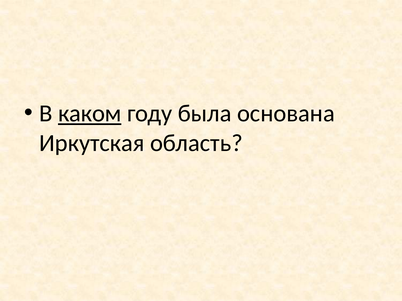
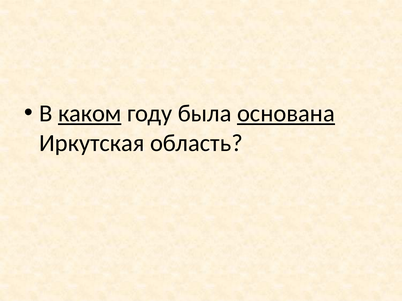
основана underline: none -> present (286, 114)
